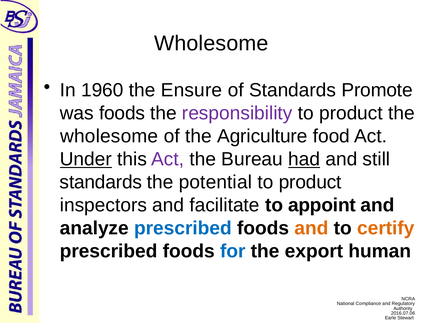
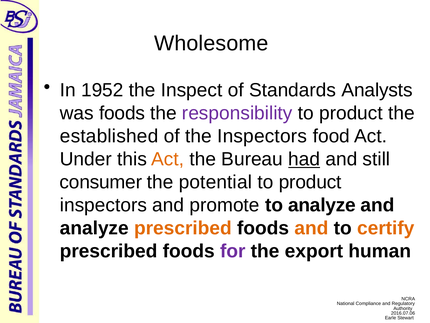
1960: 1960 -> 1952 (102, 90)
Ensure: Ensure -> Inspect (192, 90)
Promote: Promote -> Analysts (377, 90)
wholesome: wholesome -> established (109, 136)
the Agriculture: Agriculture -> Inspectors (262, 136)
Under underline: present -> none (86, 159)
Act colour: purple -> orange (168, 159)
standards: standards -> consumer (101, 182)
facilitate: facilitate -> promote (225, 205)
to appoint: appoint -> analyze (322, 205)
prescribed colour: blue -> orange (183, 228)
for colour: blue -> purple (233, 251)
